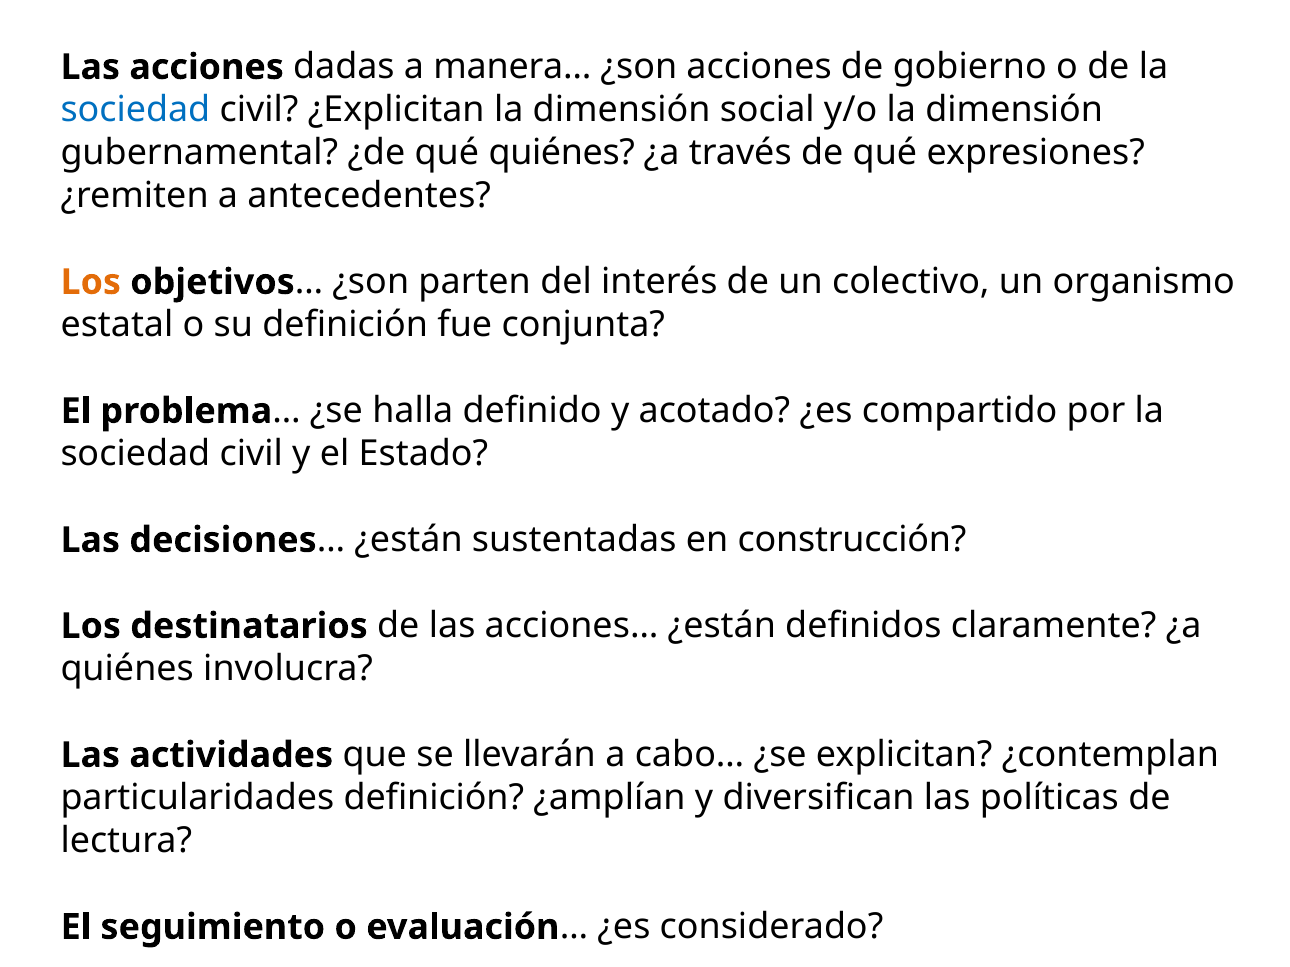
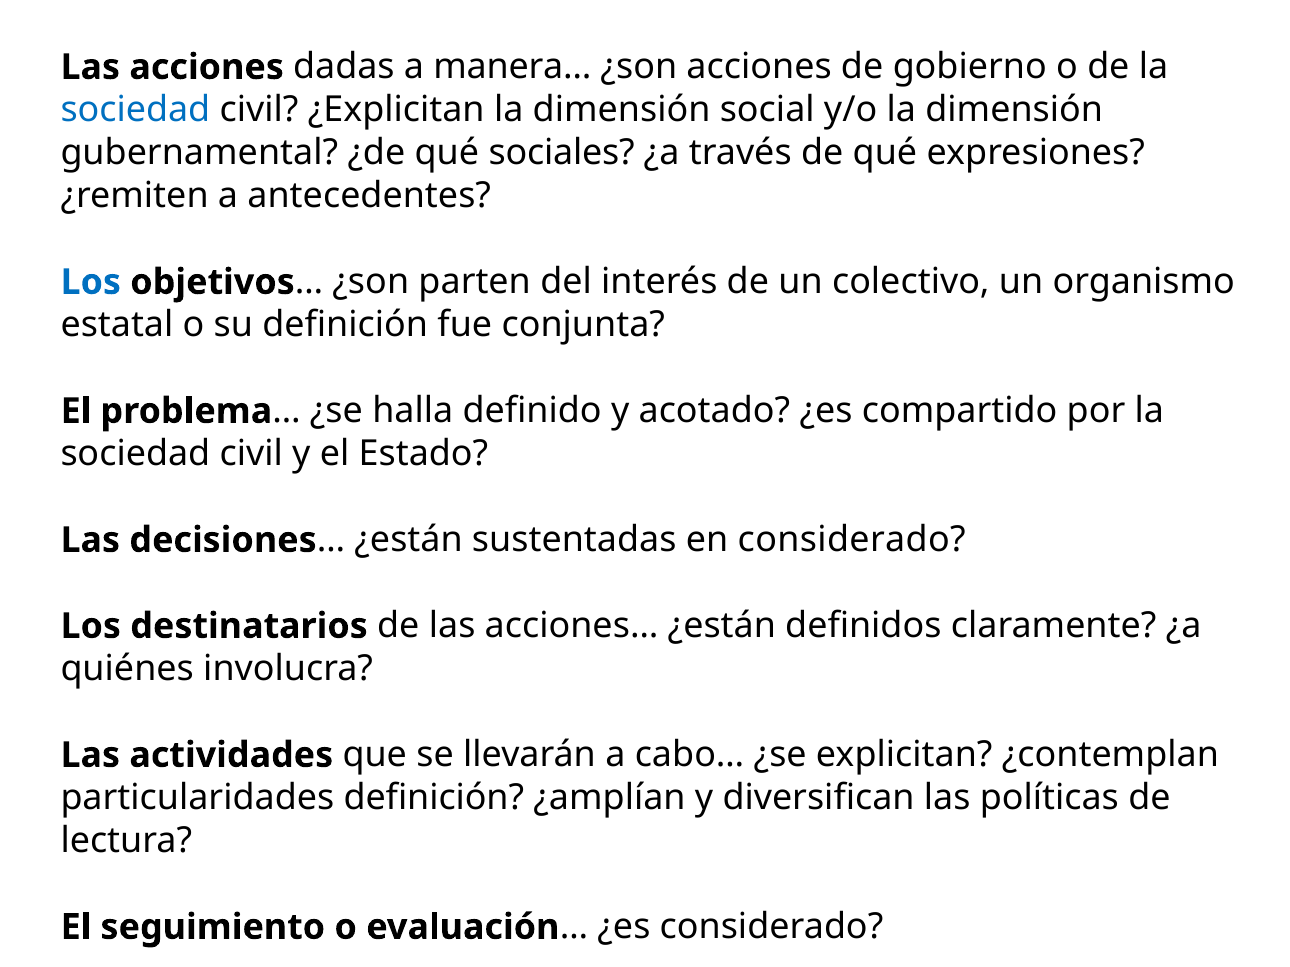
qué quiénes: quiénes -> sociales (562, 153)
Los colour: orange -> blue (91, 282)
en construcción: construcción -> considerado (852, 540)
